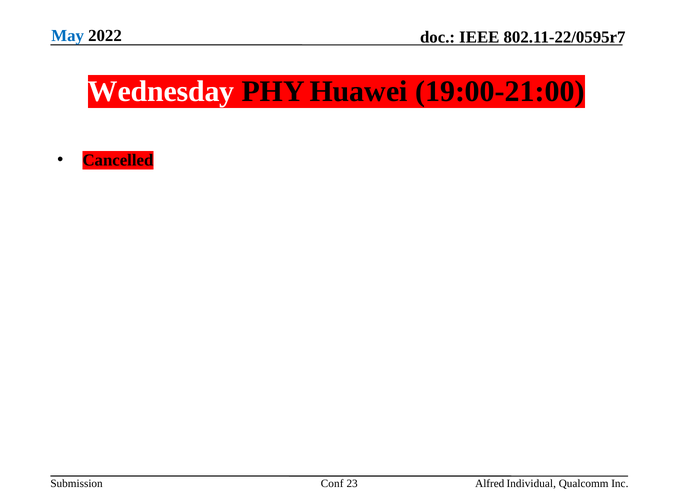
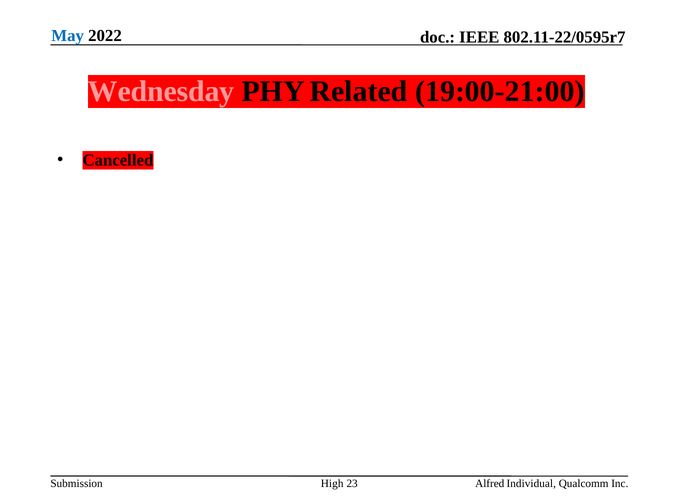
Wednesday colour: white -> pink (161, 92)
Huawei: Huawei -> Related (359, 92)
Conf: Conf -> High (332, 484)
